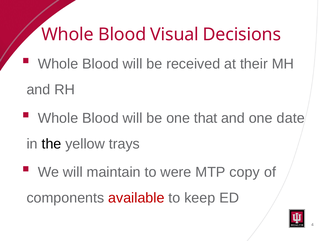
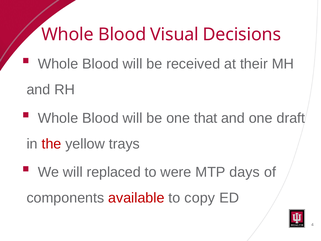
date: date -> draft (291, 118)
the colour: black -> red (51, 144)
maintain: maintain -> replaced (114, 172)
copy: copy -> days (245, 172)
keep: keep -> copy (200, 198)
